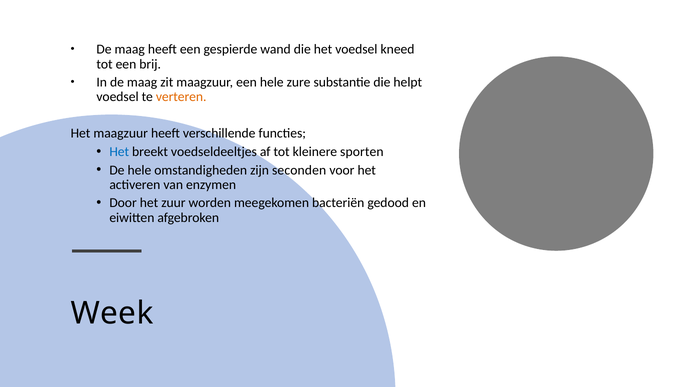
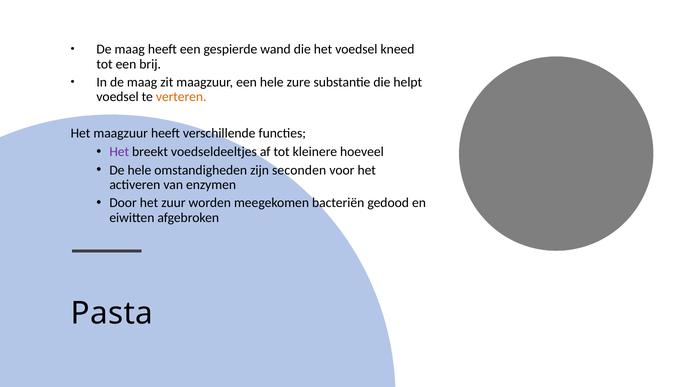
Het colour: blue -> purple (119, 152)
sporten: sporten -> hoeveel (362, 152)
Week: Week -> Pasta (112, 313)
